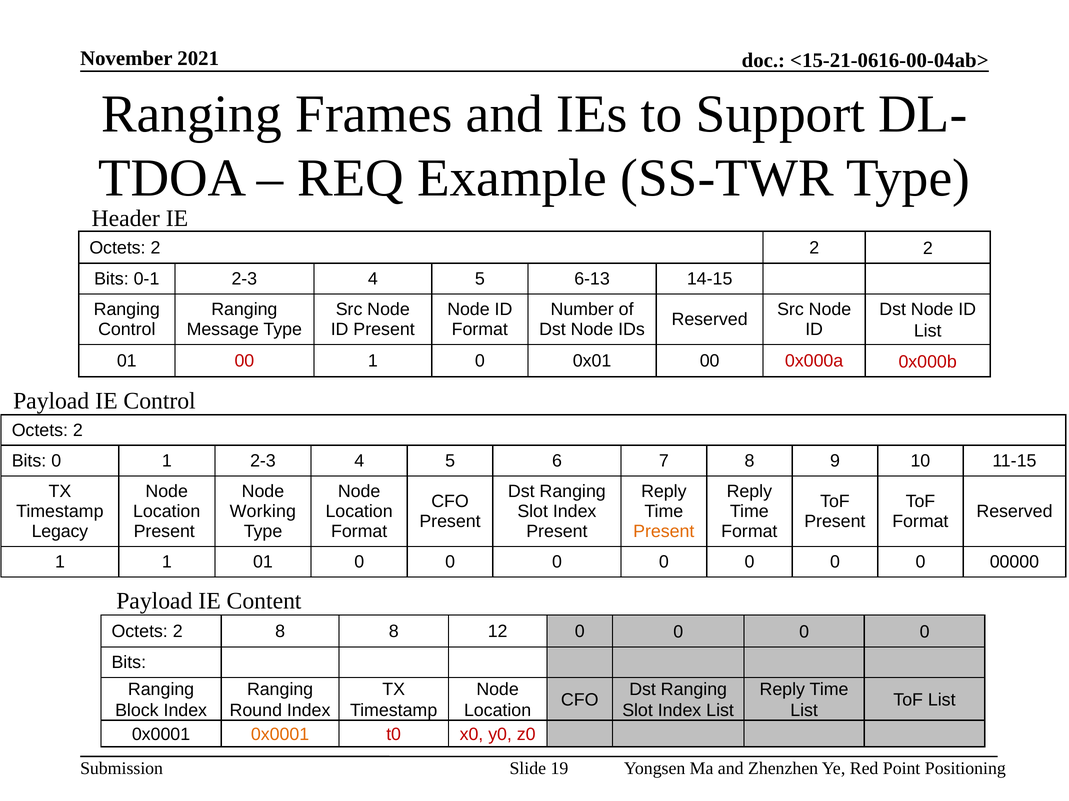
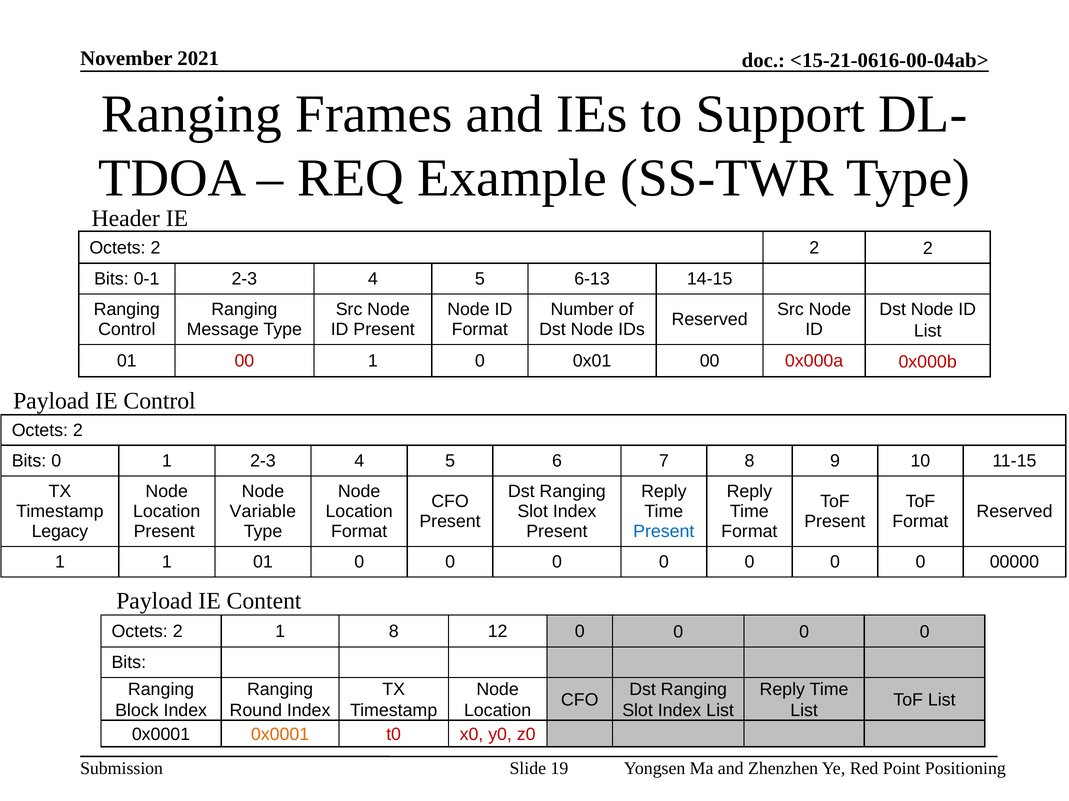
Working: Working -> Variable (263, 512)
Present colour: orange -> blue (664, 532)
2 8: 8 -> 1 (280, 632)
